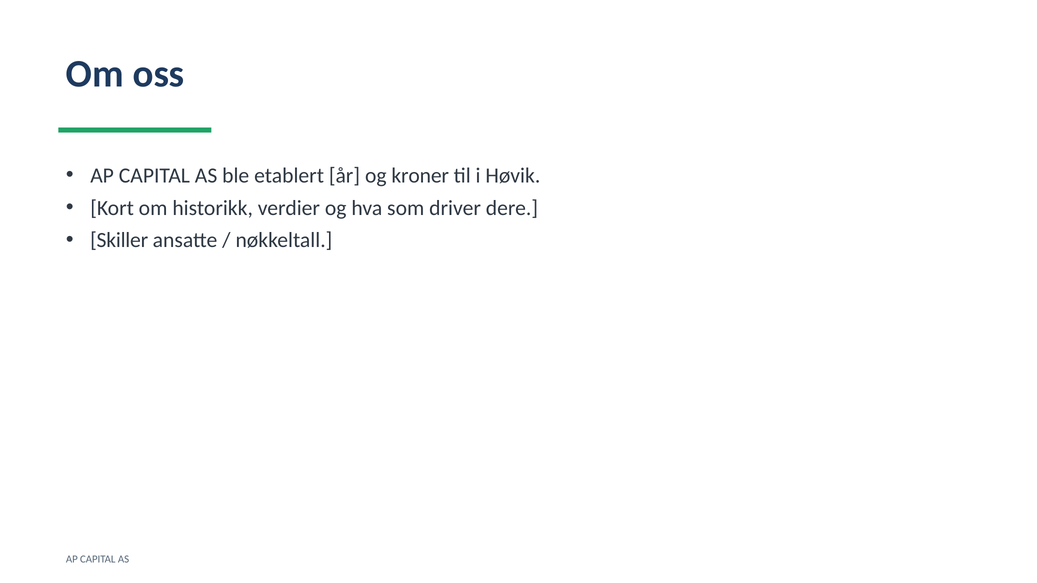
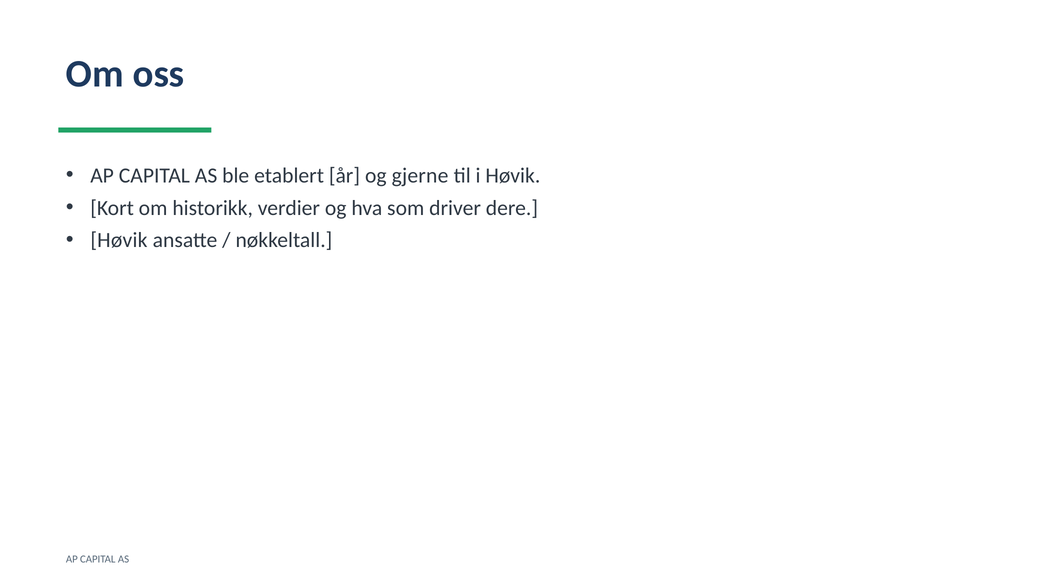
kroner: kroner -> gjerne (420, 176)
Skiller: Skiller -> Høvik (119, 240)
